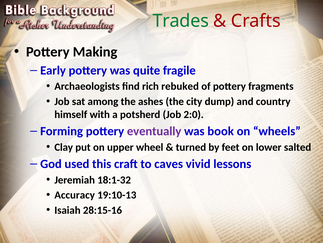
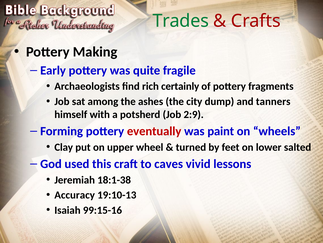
rebuked: rebuked -> certainly (180, 86)
country: country -> tanners (273, 101)
2:0: 2:0 -> 2:9 (194, 114)
eventually colour: purple -> red (154, 131)
book: book -> paint (221, 131)
18:1-32: 18:1-32 -> 18:1-38 (114, 179)
28:15-16: 28:15-16 -> 99:15-16 (102, 210)
